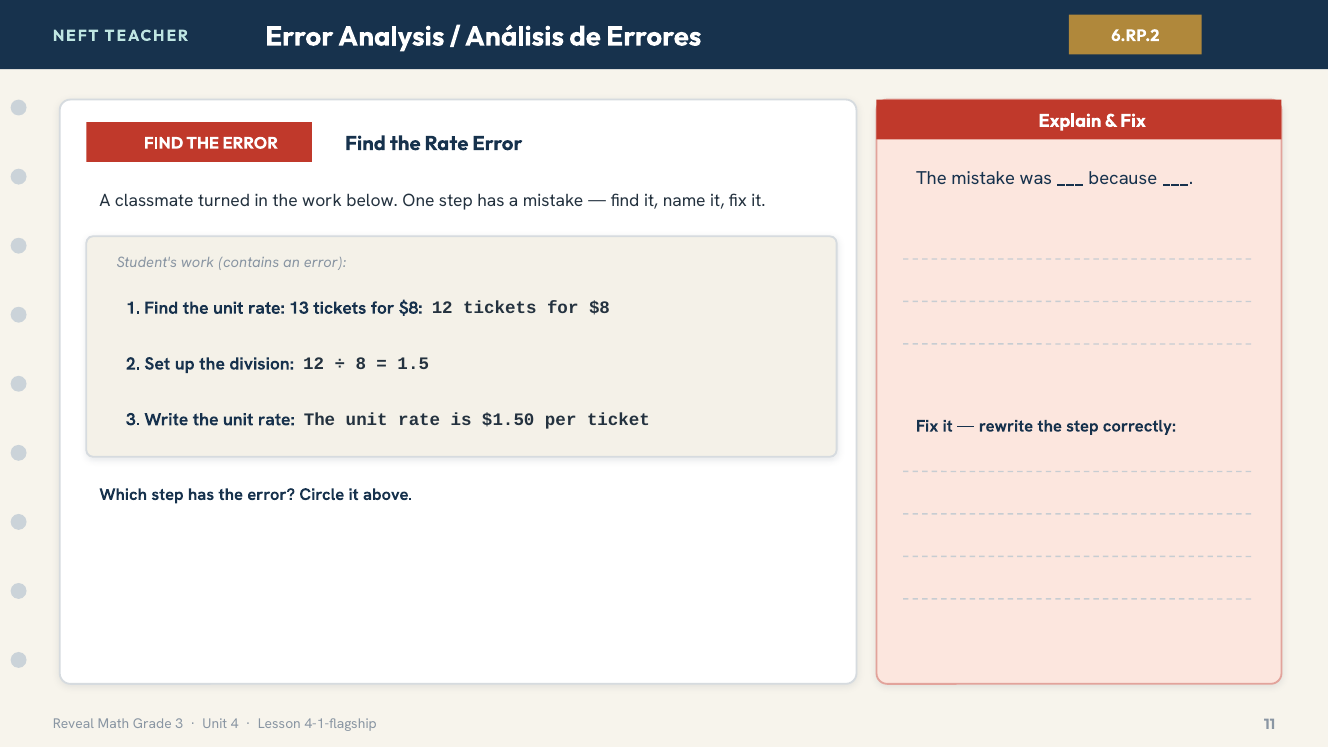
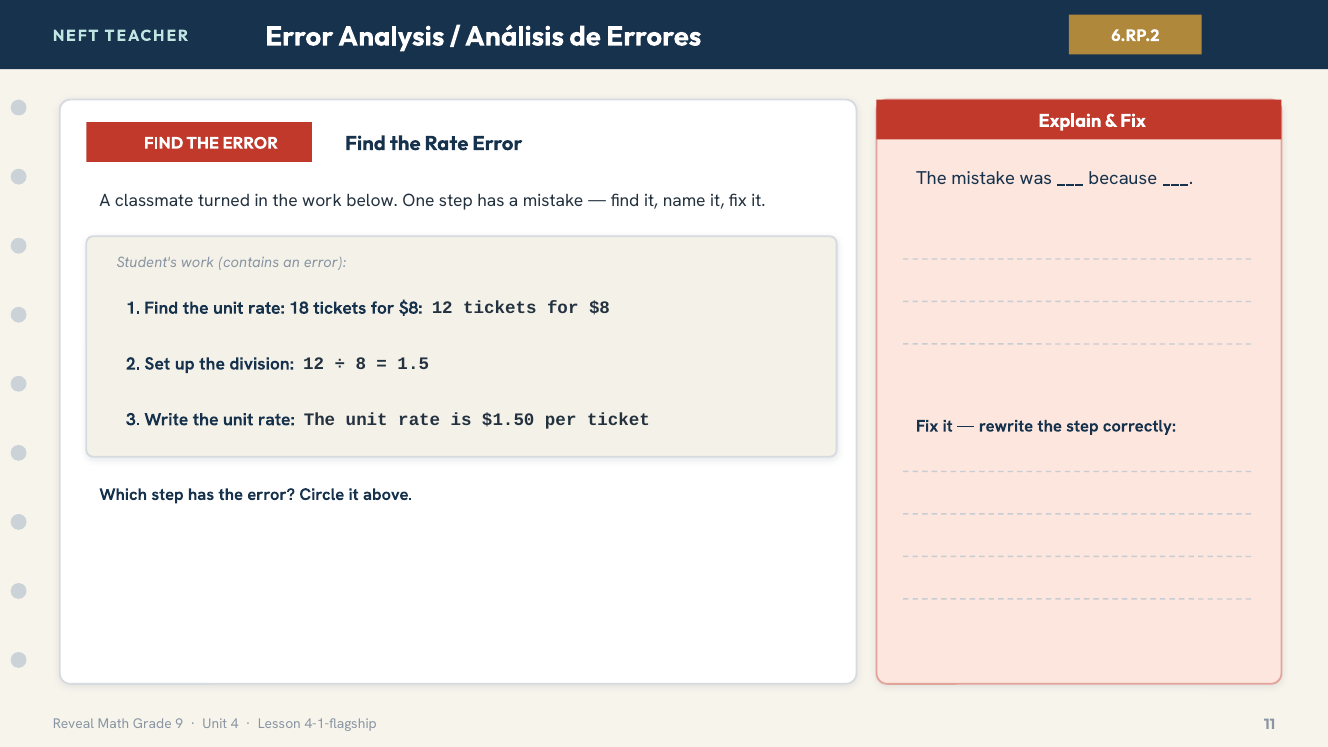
13: 13 -> 18 (299, 308)
Grade 3: 3 -> 9 (179, 724)
